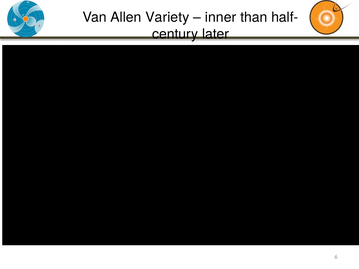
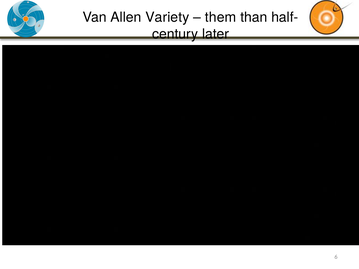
inner: inner -> them (221, 17)
